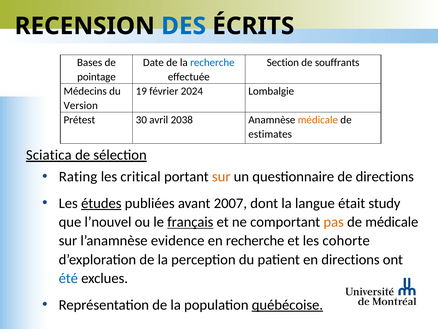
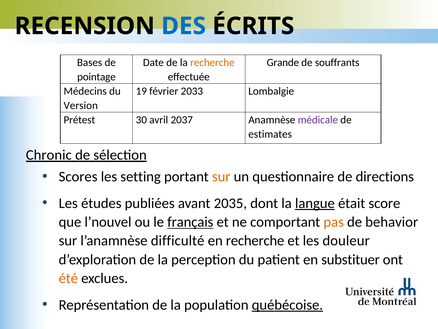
recherche colour: blue -> orange (212, 62)
Section: Section -> Grande (283, 62)
2024: 2024 -> 2033 (192, 91)
2038: 2038 -> 2037 (182, 120)
médicale colour: orange -> purple (318, 120)
Sciatica: Sciatica -> Chronic (49, 155)
Rating: Rating -> Scores (78, 176)
critical: critical -> setting (141, 176)
études underline: present -> none (101, 203)
2007: 2007 -> 2035 (230, 203)
langue underline: none -> present (315, 203)
study: study -> score (384, 203)
de médicale: médicale -> behavior (392, 222)
evidence: evidence -> difficulté (178, 240)
cohorte: cohorte -> douleur (346, 240)
en directions: directions -> substituer (351, 259)
été colour: blue -> orange (68, 278)
